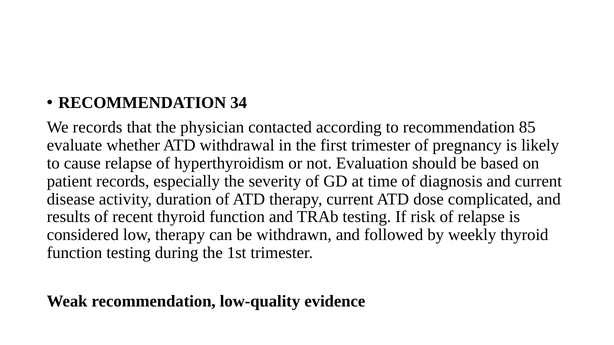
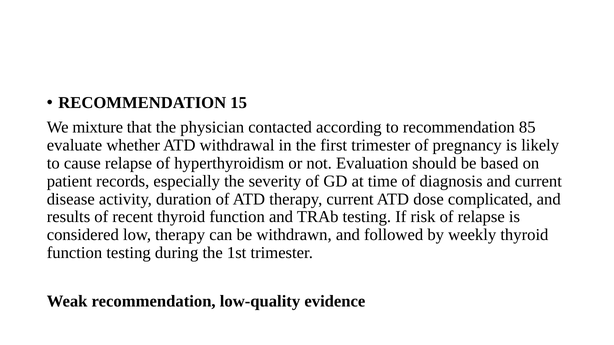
34: 34 -> 15 (239, 103)
We records: records -> mixture (98, 127)
